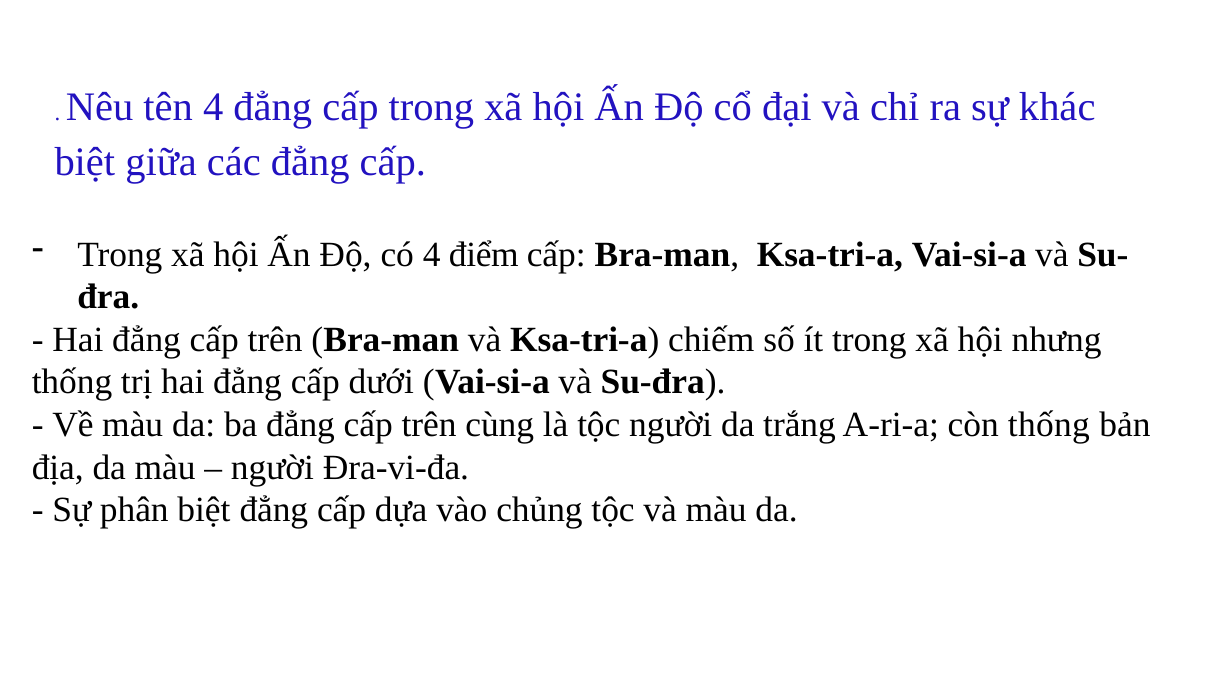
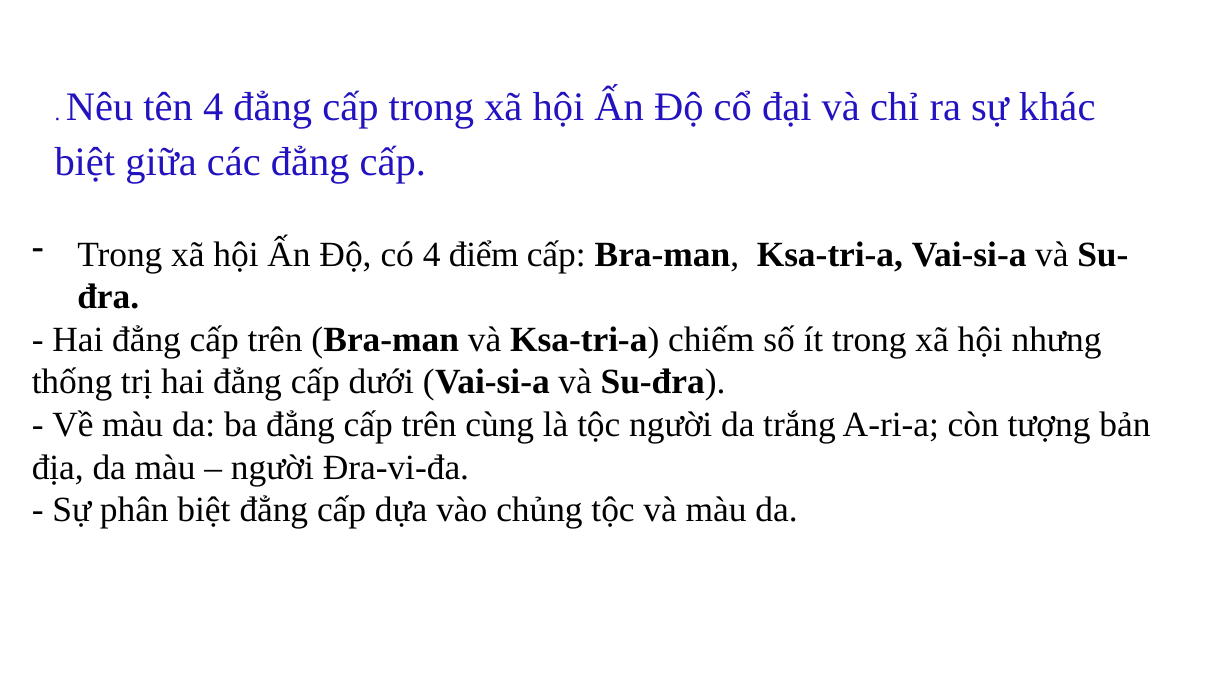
còn thống: thống -> tượng (1049, 425)
